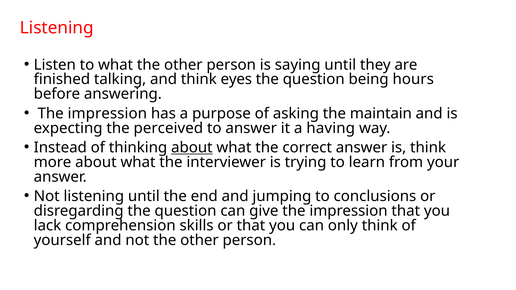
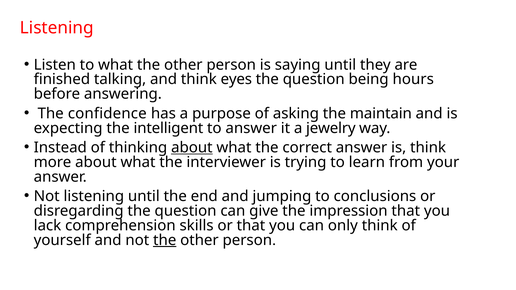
impression: impression -> confidence (107, 114)
perceived: perceived -> intelligent (168, 128)
having: having -> jewelry (331, 128)
the underline: none -> present (165, 240)
